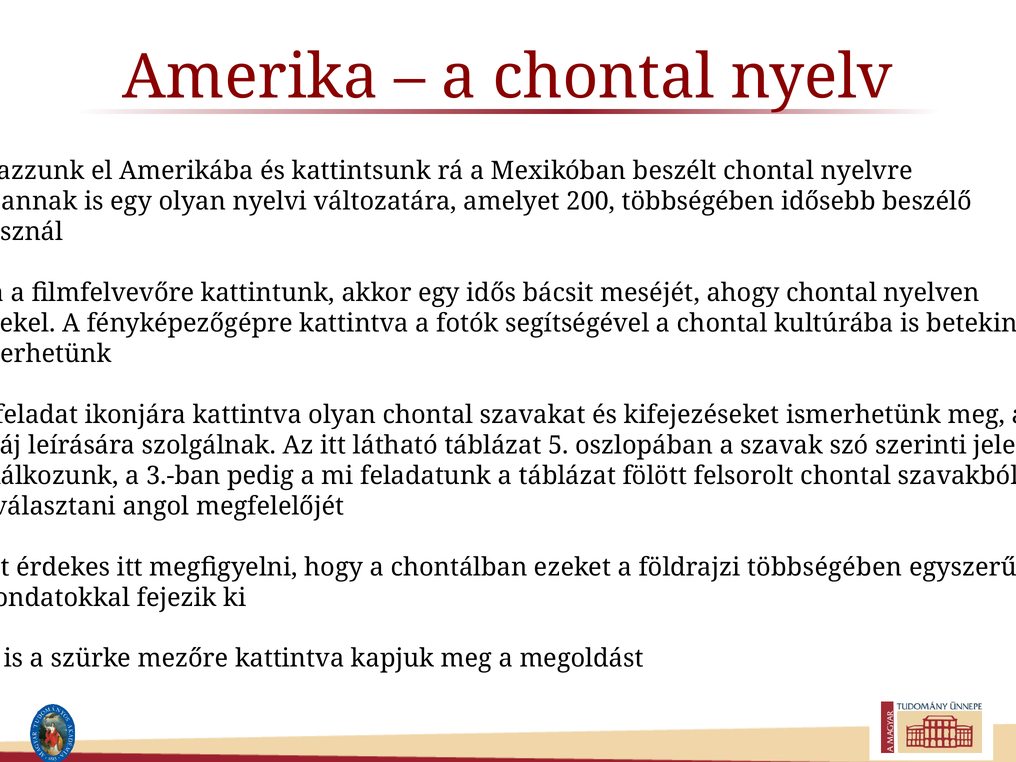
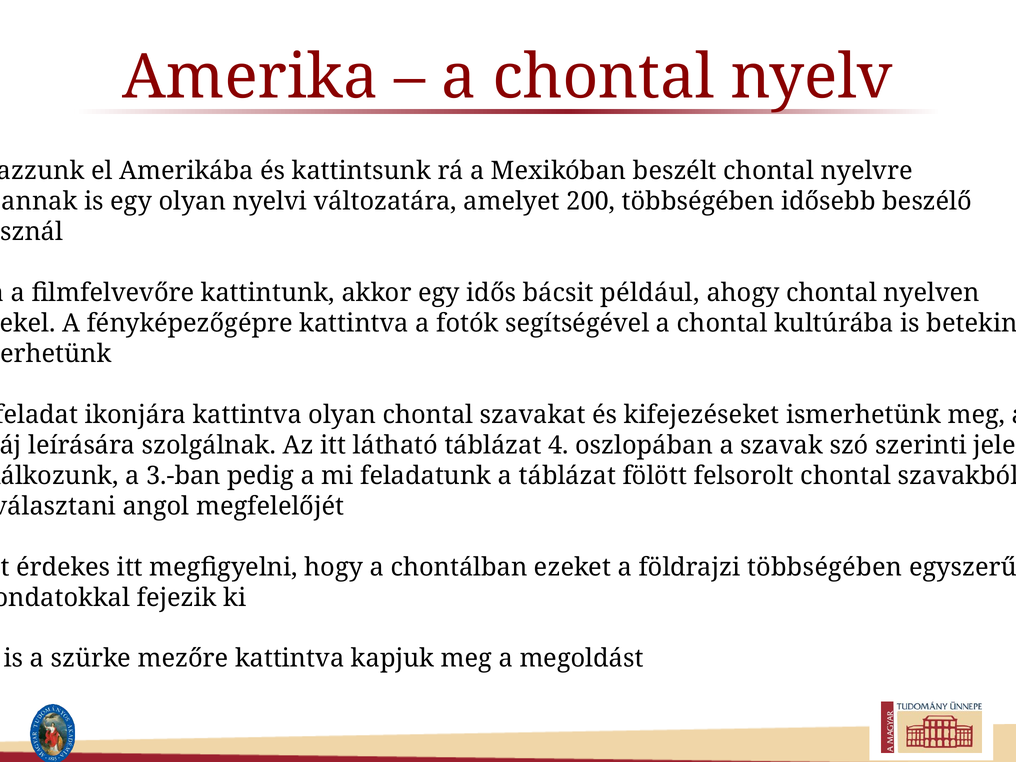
meséjét: meséjét -> például (650, 293)
5: 5 -> 4 (558, 445)
